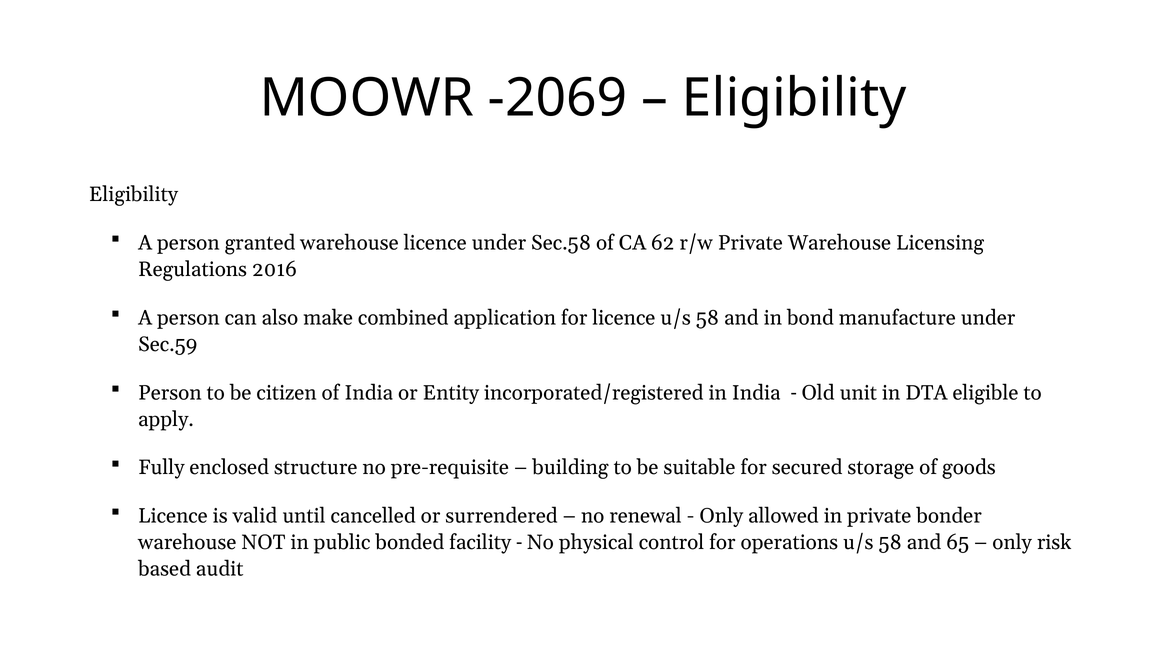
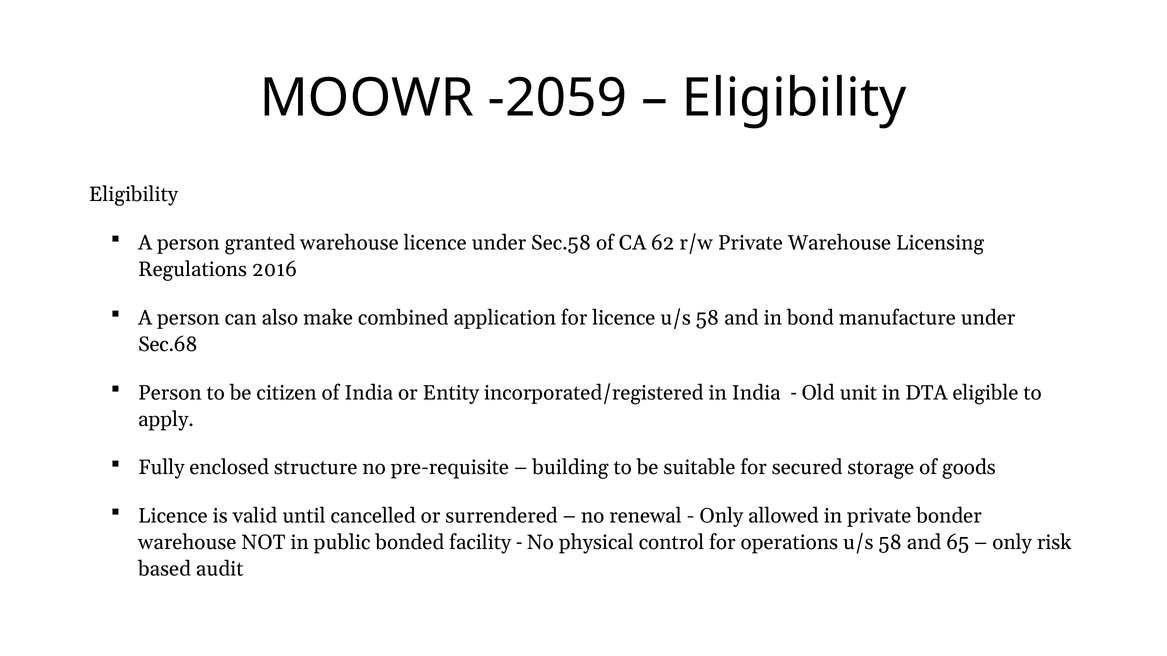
-2069: -2069 -> -2059 (558, 98)
Sec.59: Sec.59 -> Sec.68 (168, 345)
